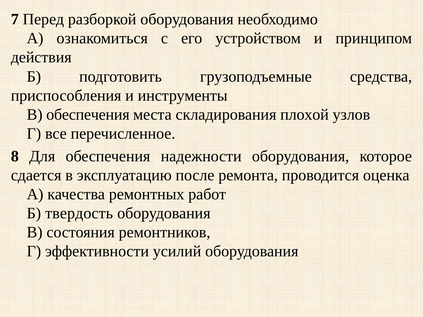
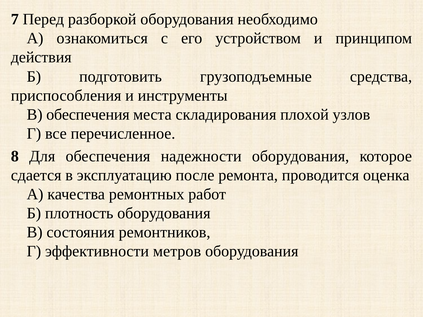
твердость: твердость -> плотность (79, 213)
усилий: усилий -> метров (177, 252)
